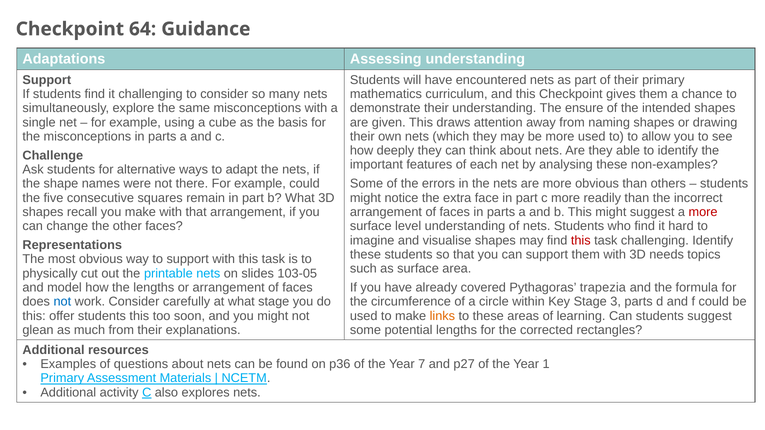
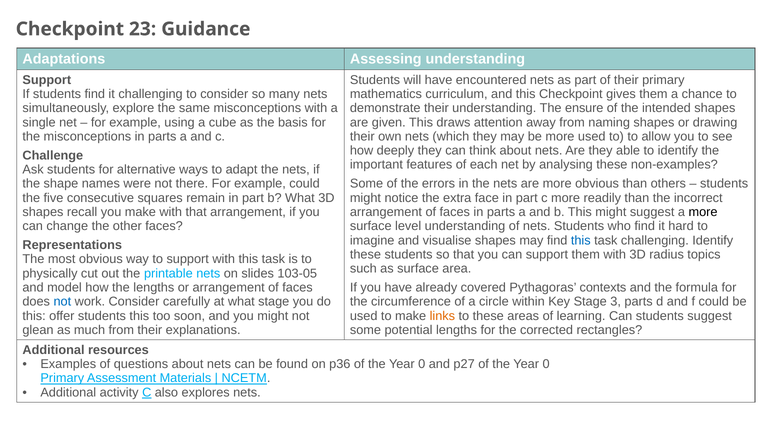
64: 64 -> 23 (143, 29)
more colour: red -> black (703, 212)
this colour: red -> blue (581, 241)
needs: needs -> radius (667, 255)
trapezia: trapezia -> contexts (603, 288)
7: 7 -> 0 (422, 364)
1: 1 -> 0 (546, 364)
